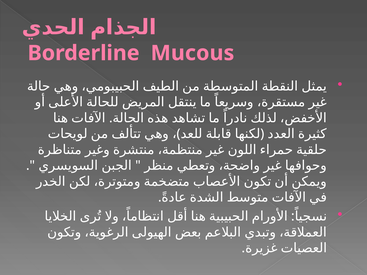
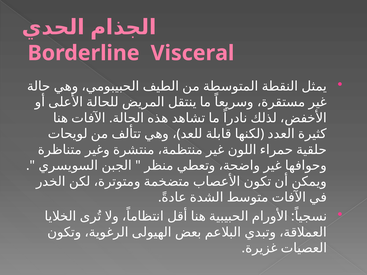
Mucous: Mucous -> Visceral (193, 53)
